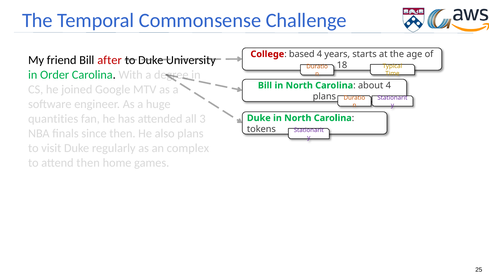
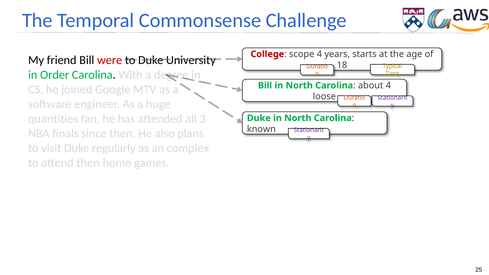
based: based -> scope (302, 54)
after: after -> were (110, 60)
plans: plans -> loose (324, 96)
tokens: tokens -> known (261, 129)
